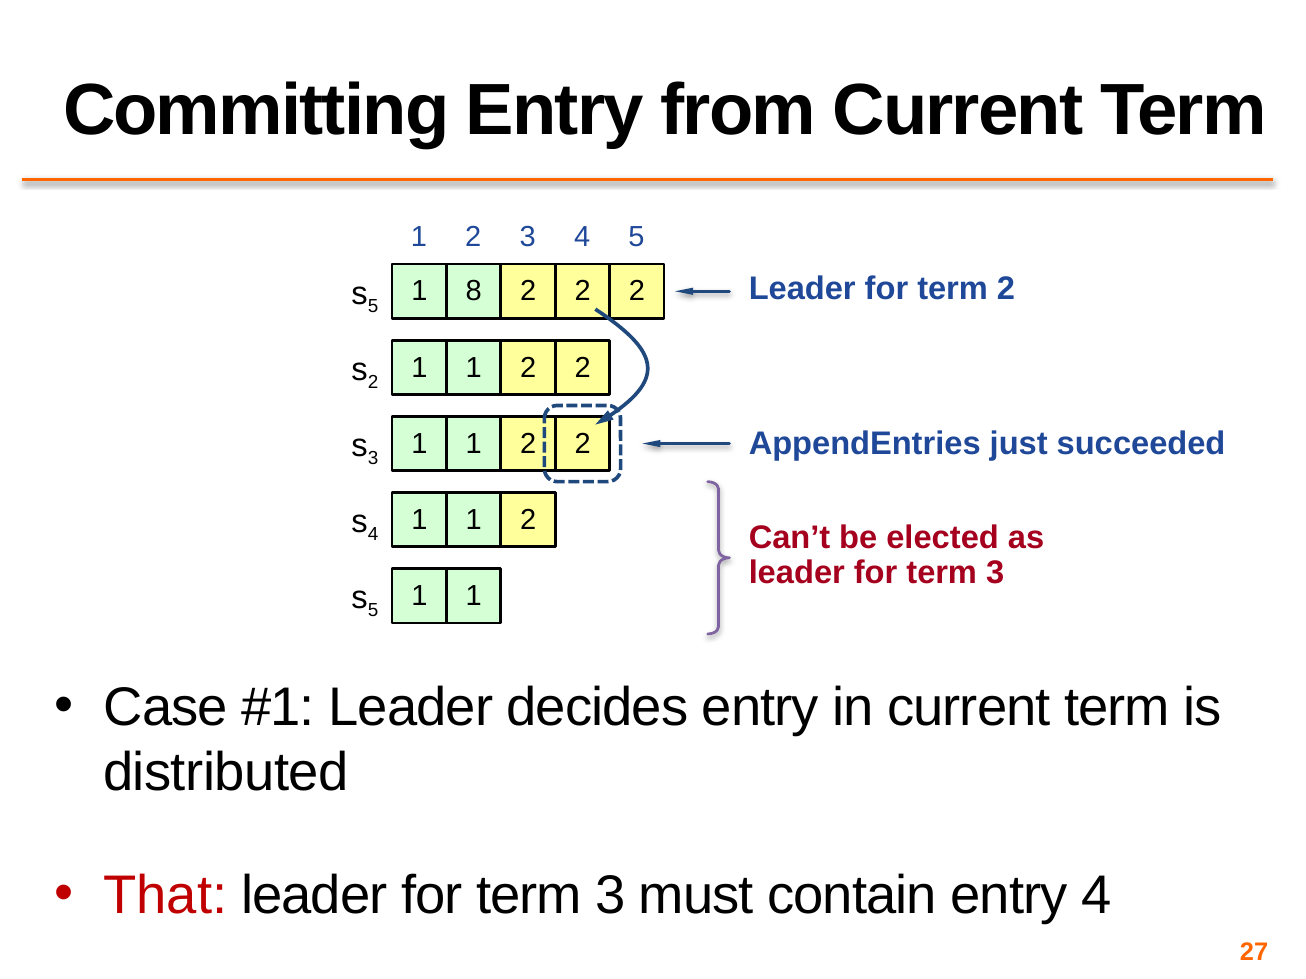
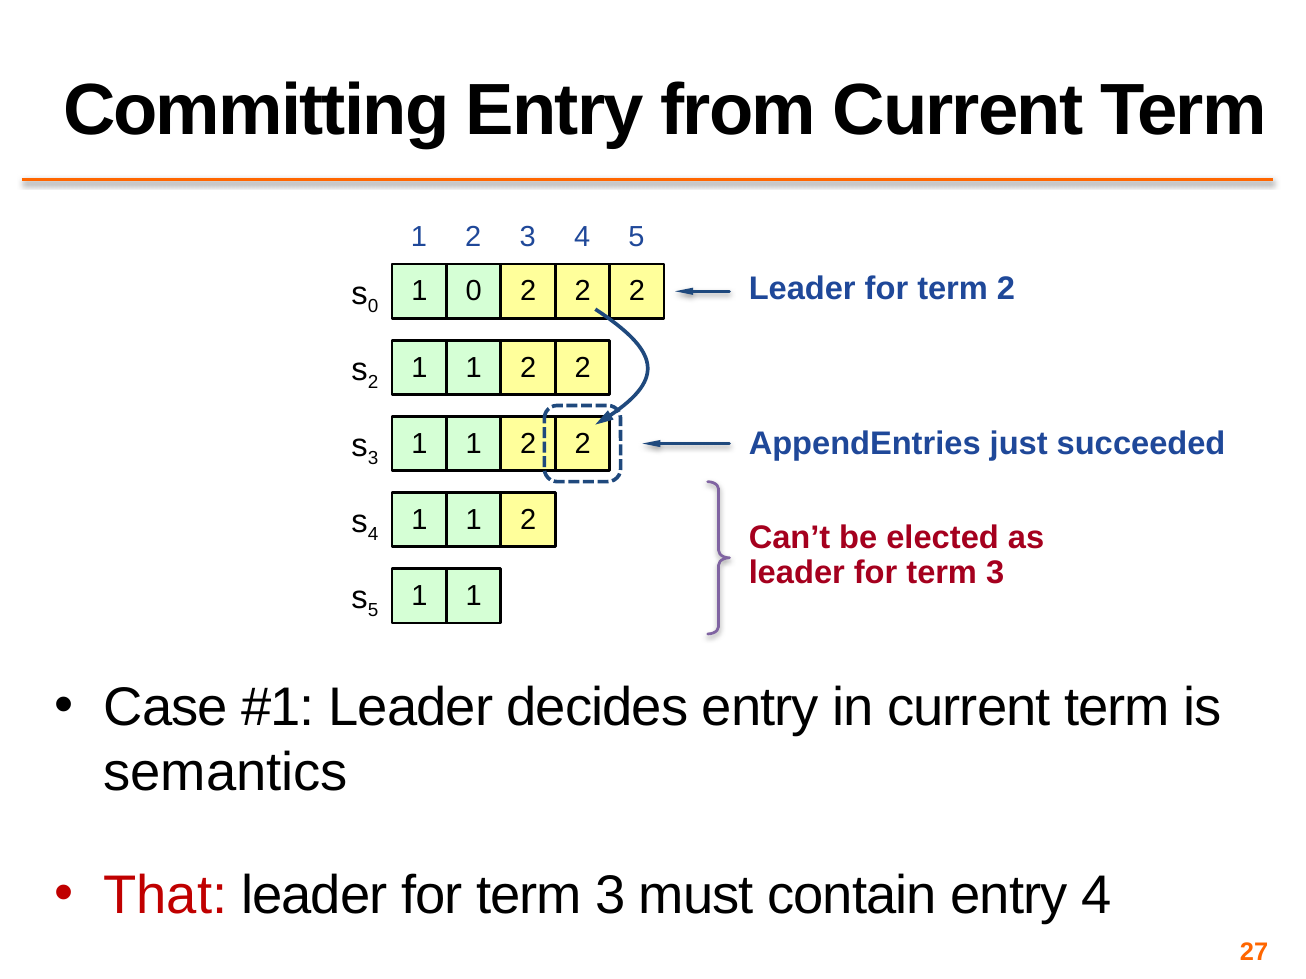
1 8: 8 -> 0 (474, 291)
5: 5 -> 0 (373, 306)
distributed: distributed -> semantics (226, 773)
